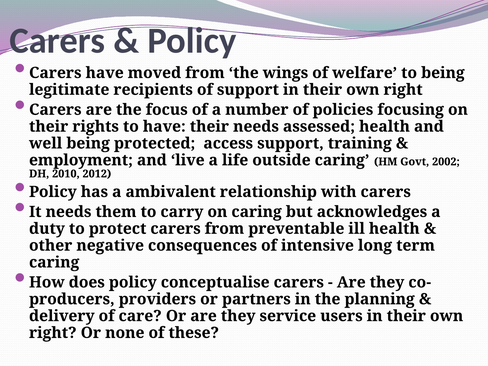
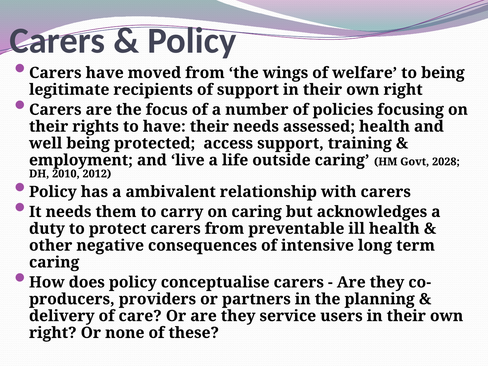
2002: 2002 -> 2028 (446, 162)
